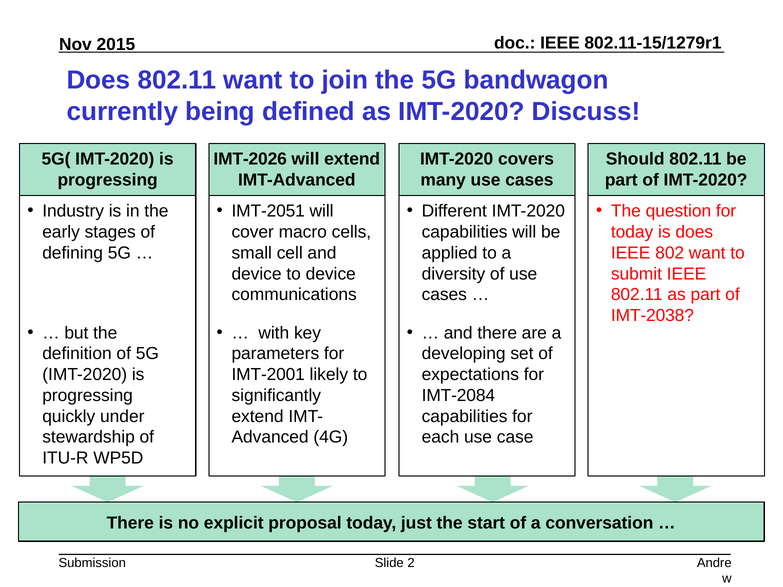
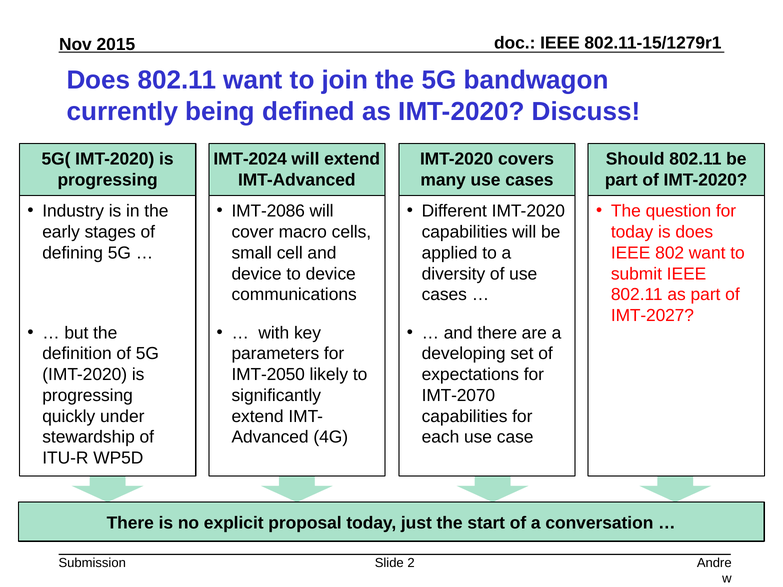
IMT-2026: IMT-2026 -> IMT-2024 (250, 159)
IMT-2051: IMT-2051 -> IMT-2086 (268, 211)
IMT-2038: IMT-2038 -> IMT-2027 (652, 316)
IMT-2001: IMT-2001 -> IMT-2050 (268, 375)
IMT-2084: IMT-2084 -> IMT-2070 (458, 396)
